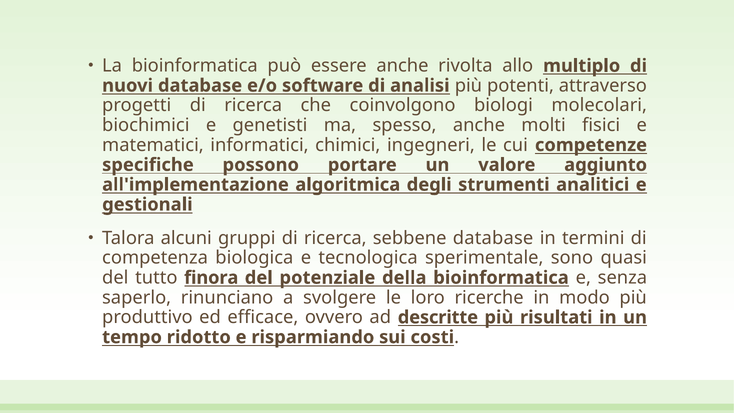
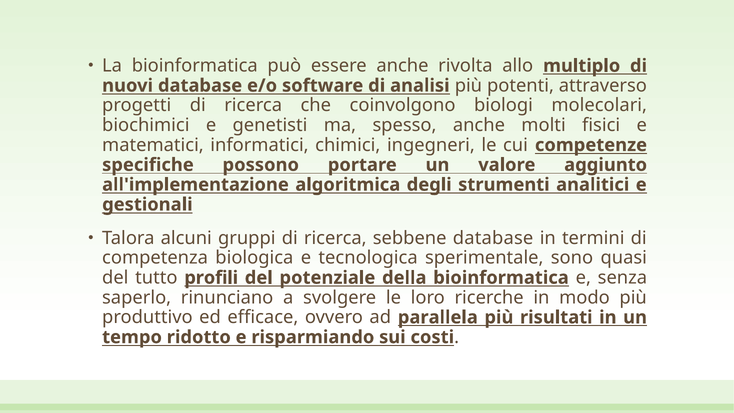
finora: finora -> profili (211, 278)
descritte: descritte -> parallela (438, 317)
